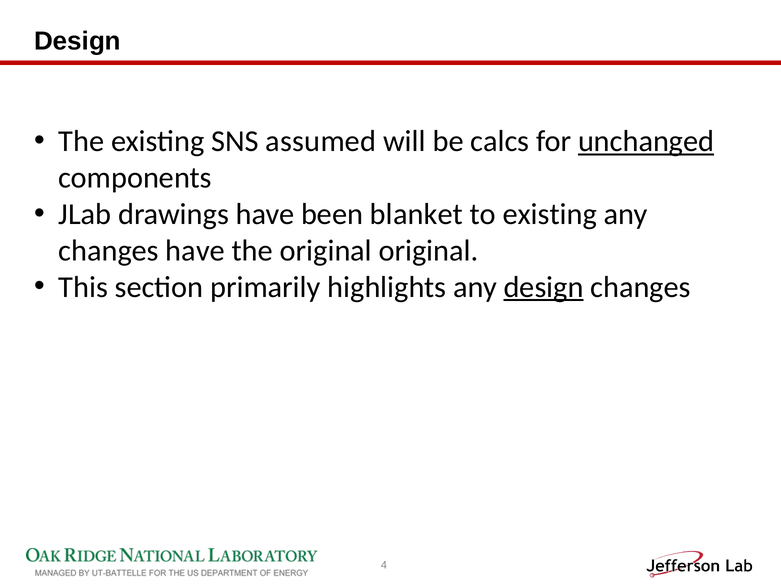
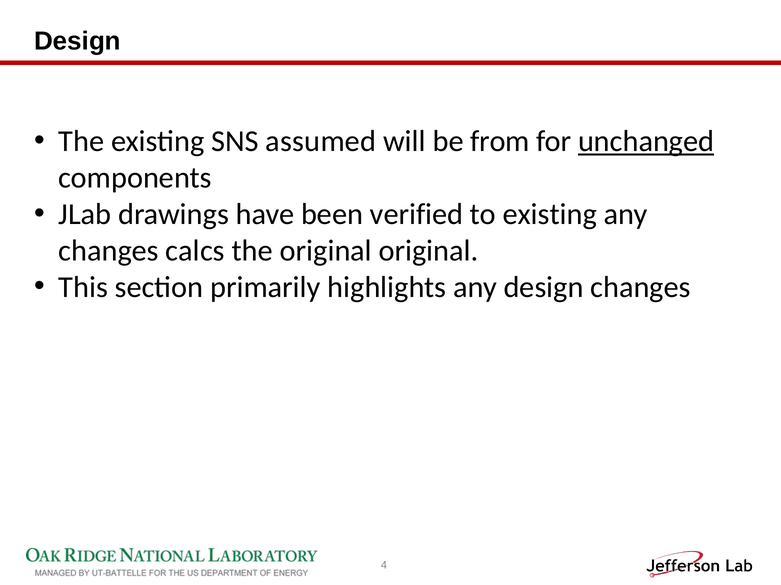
calcs: calcs -> from (500, 142)
blanket: blanket -> verified (417, 215)
changes have: have -> calcs (195, 251)
design underline: present -> none (544, 287)
